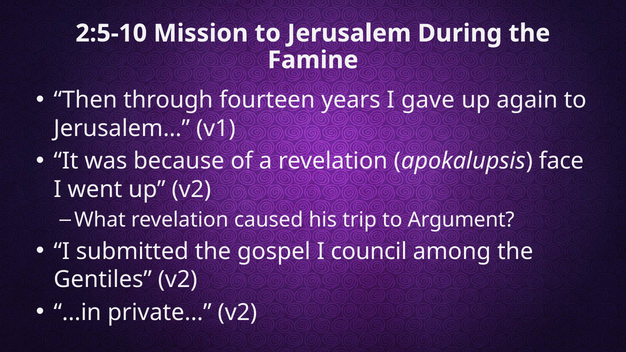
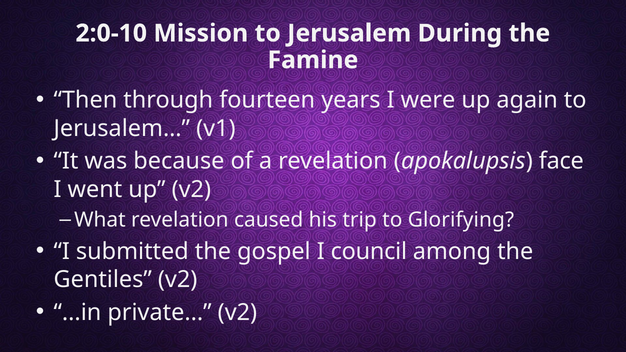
2:5-10: 2:5-10 -> 2:0-10 (111, 33)
gave: gave -> were (428, 100)
Argument: Argument -> Glorifying (461, 220)
